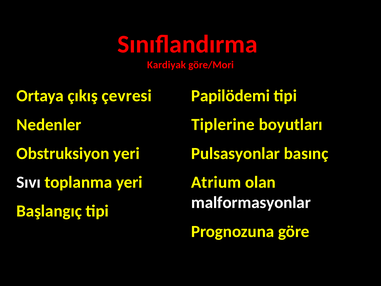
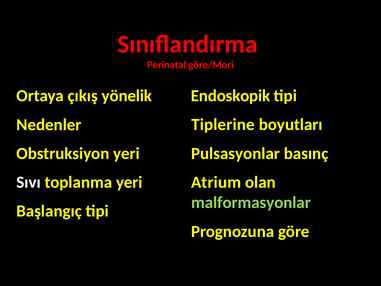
Kardiyak: Kardiyak -> Perinatal (167, 65)
çevresi: çevresi -> yönelik (127, 96)
Papilödemi: Papilödemi -> Endoskopik (231, 96)
malformasyonlar colour: white -> light green (251, 202)
